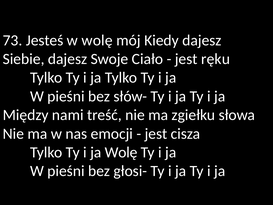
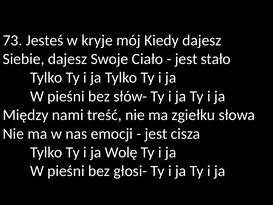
w wolę: wolę -> kryje (97, 40)
ręku: ręku -> stało (216, 59)
